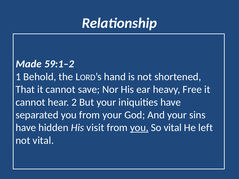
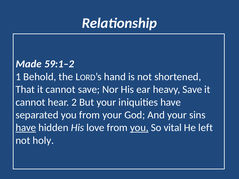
heavy Free: Free -> Save (192, 90)
have underline: none -> present (26, 128)
visit: visit -> love (95, 128)
not vital: vital -> holy (43, 141)
